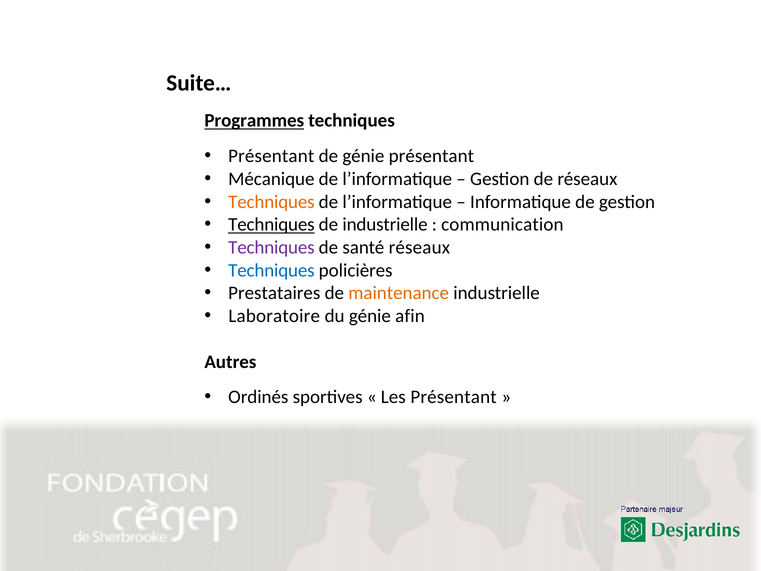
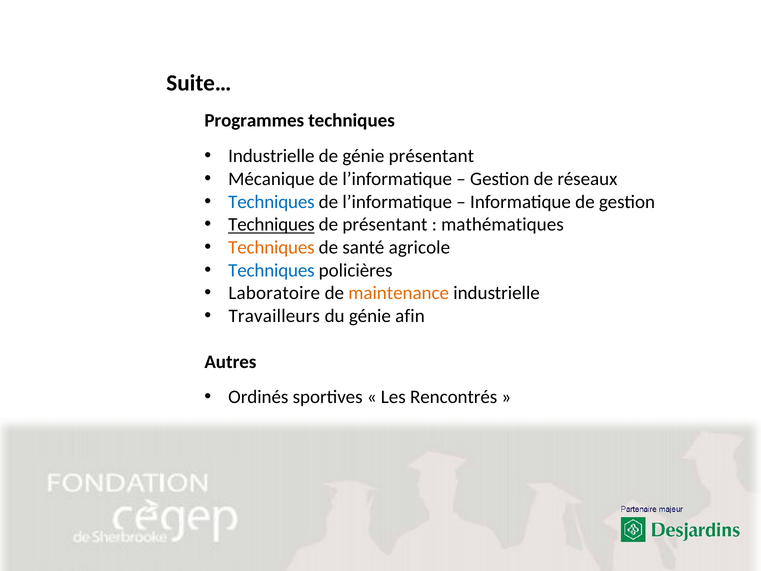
Programmes underline: present -> none (254, 121)
Présentant: Présentant -> Industrielle (271, 156)
Techniques colour: orange -> blue (271, 202)
de industrielle: industrielle -> présentant (385, 225)
communication: communication -> mathématiques (502, 225)
Techniques colour: purple -> orange (271, 247)
santé réseaux: réseaux -> agricole (419, 247)
Prestataires: Prestataires -> Laboratoire (274, 293)
Laboratoire: Laboratoire -> Travailleurs (274, 316)
Les Présentant: Présentant -> Rencontrés (454, 397)
